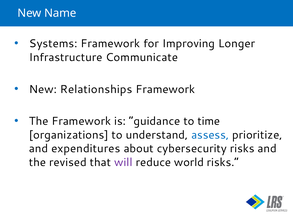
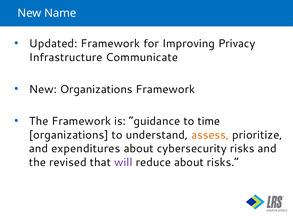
Systems: Systems -> Updated (53, 44)
Longer: Longer -> Privacy (237, 44)
New Relationships: Relationships -> Organizations (96, 89)
assess colour: blue -> orange (210, 135)
reduce world: world -> about (189, 162)
